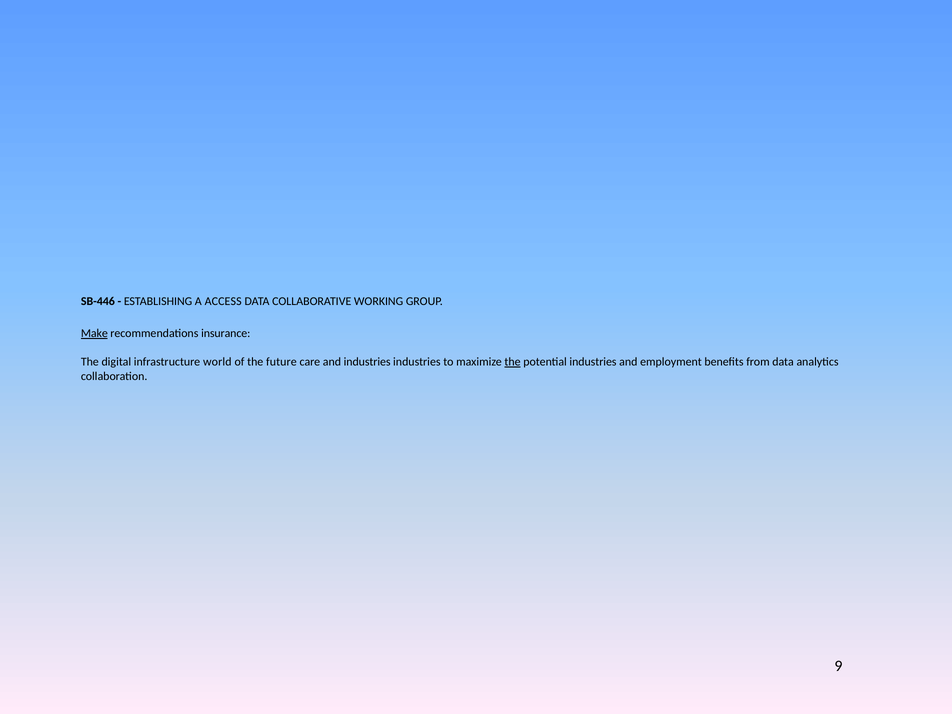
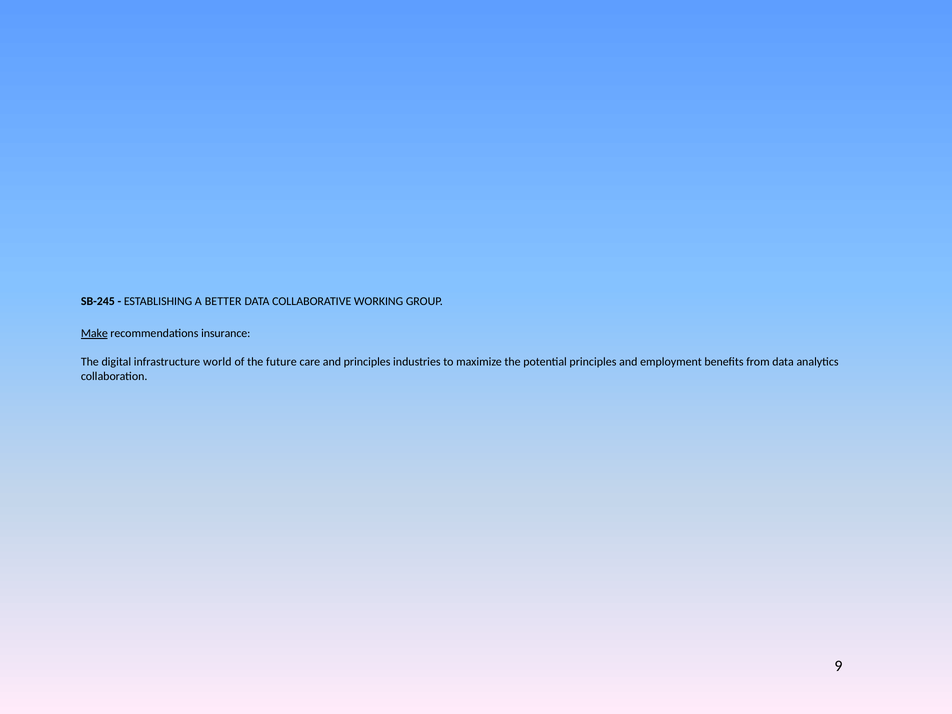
SB-446: SB-446 -> SB-245 (98, 301)
ACCESS: ACCESS -> BETTER (223, 301)
and industries: industries -> principles (367, 362)
the underline: present -> none (513, 362)
potential industries: industries -> principles (593, 362)
